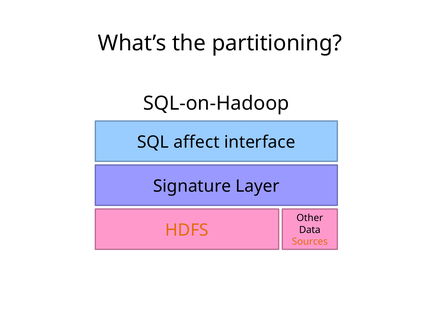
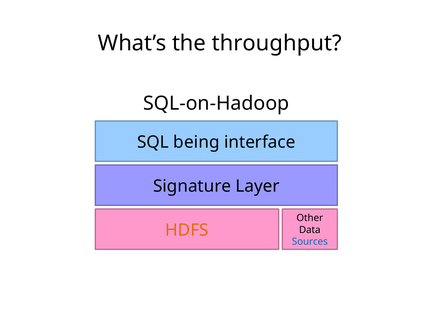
partitioning: partitioning -> throughput (277, 43)
affect: affect -> being (196, 142)
Sources colour: orange -> blue (310, 242)
